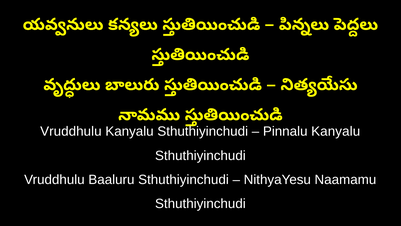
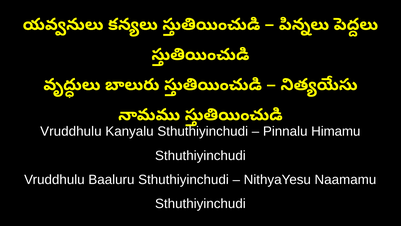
Pinnalu Kanyalu: Kanyalu -> Himamu (336, 131)
